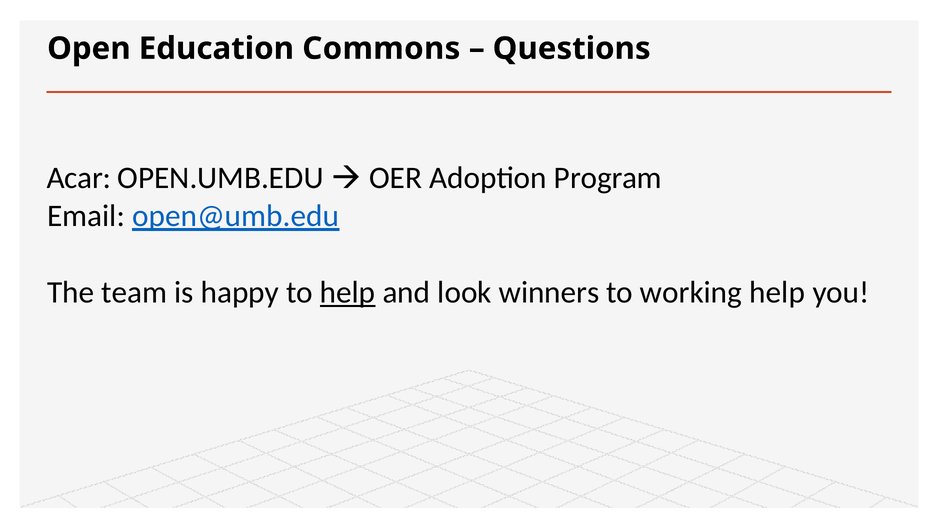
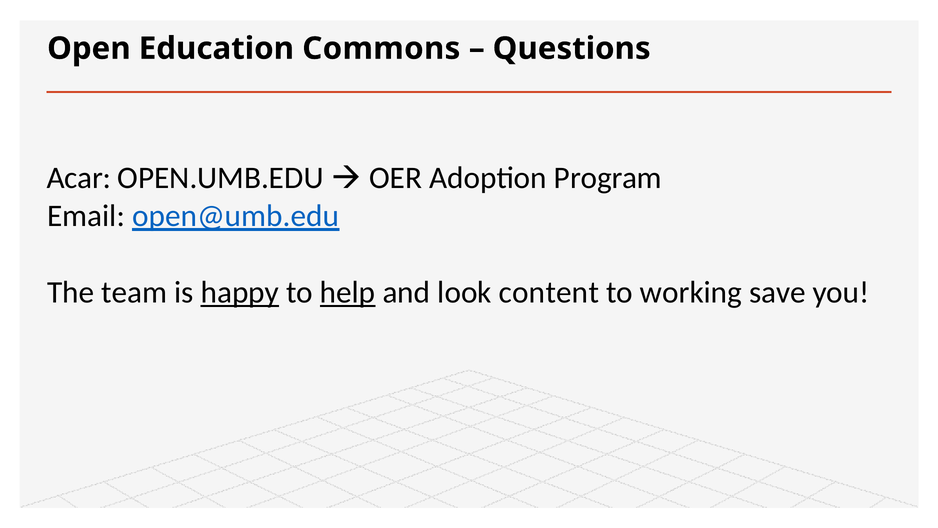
happy underline: none -> present (240, 292)
winners: winners -> content (549, 292)
working help: help -> save (777, 292)
